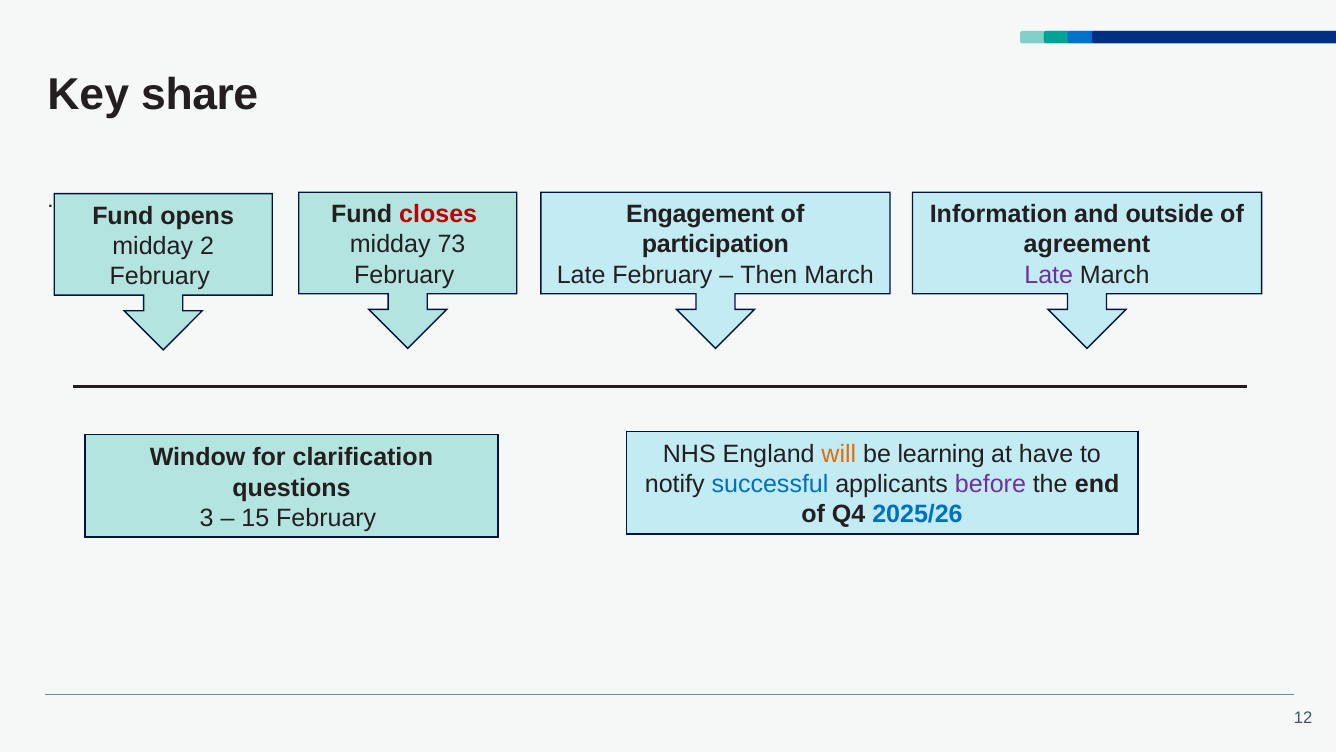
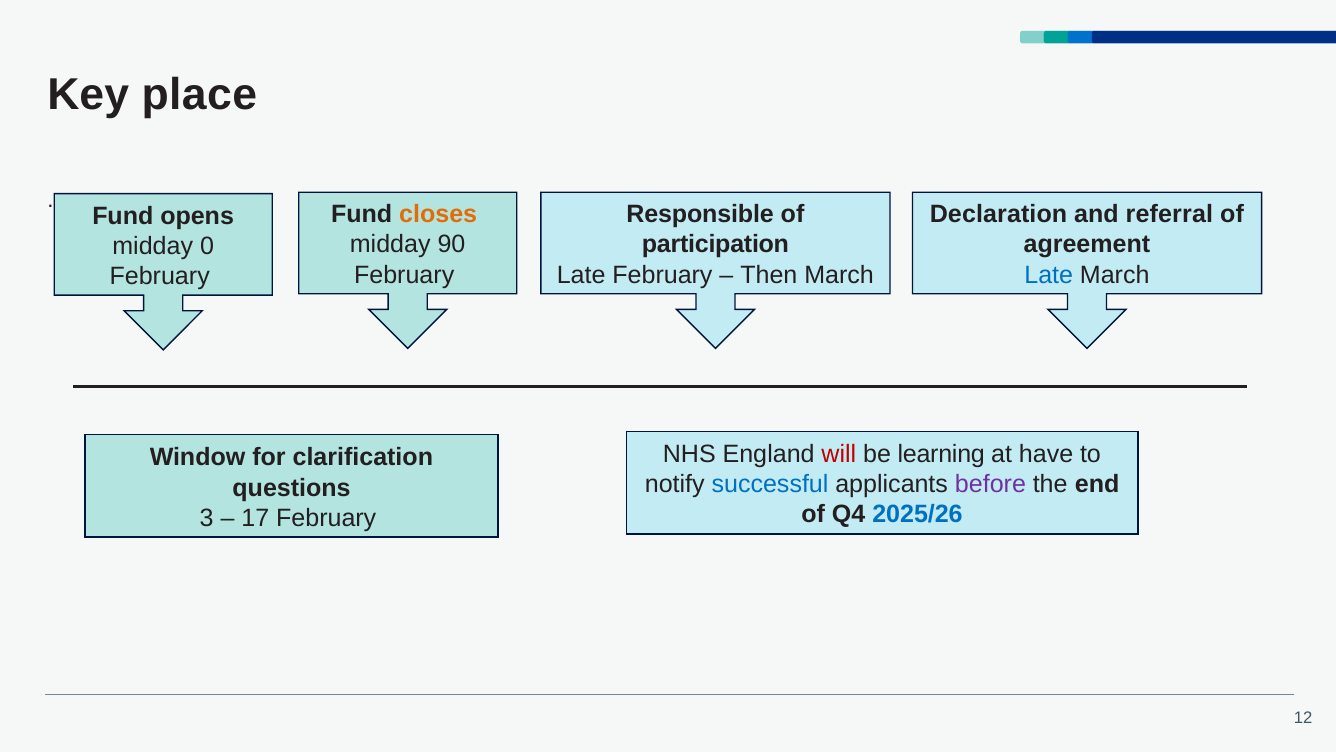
share: share -> place (199, 94)
closes colour: red -> orange (438, 214)
Engagement: Engagement -> Responsible (700, 214)
Information: Information -> Declaration (999, 214)
outside: outside -> referral (1169, 214)
73: 73 -> 90 (451, 245)
2: 2 -> 0 (207, 246)
Late colour: purple -> blue (1049, 275)
will colour: orange -> red (839, 454)
15: 15 -> 17 (255, 517)
